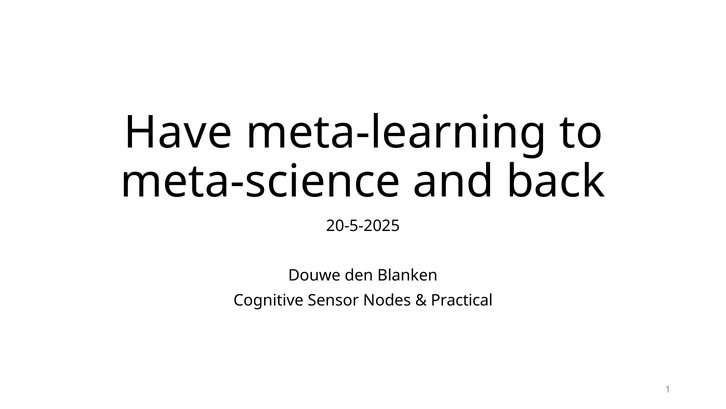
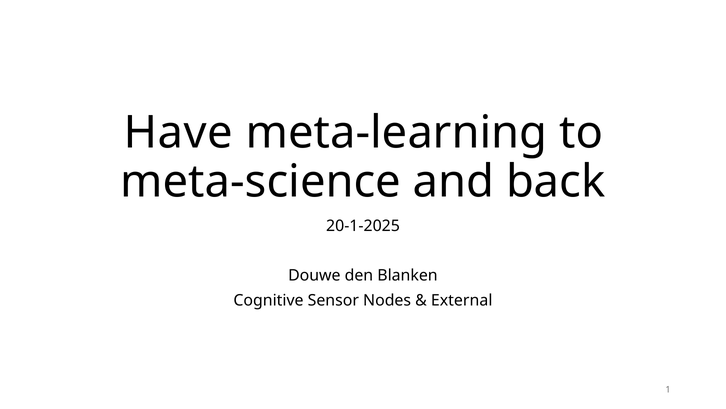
20-5-2025: 20-5-2025 -> 20-1-2025 (363, 226)
Practical: Practical -> External (462, 300)
